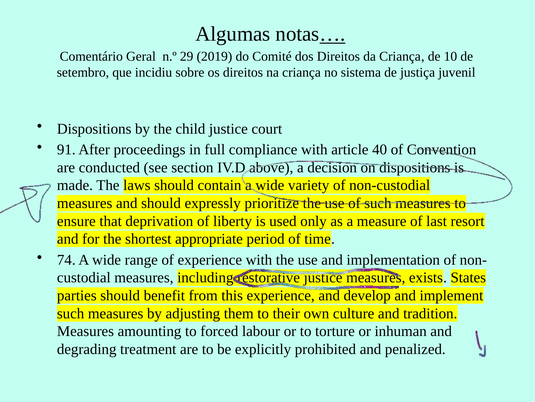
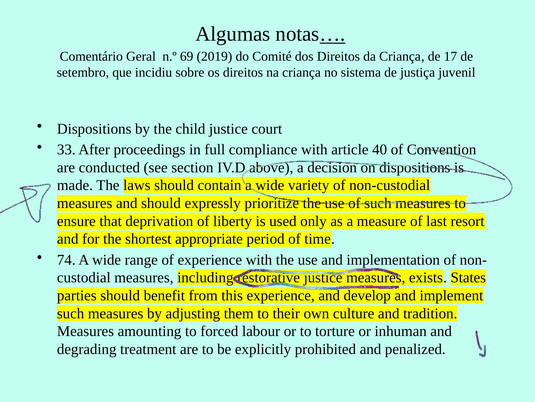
29: 29 -> 69 (187, 56)
10: 10 -> 17 (450, 56)
91: 91 -> 33 (66, 149)
